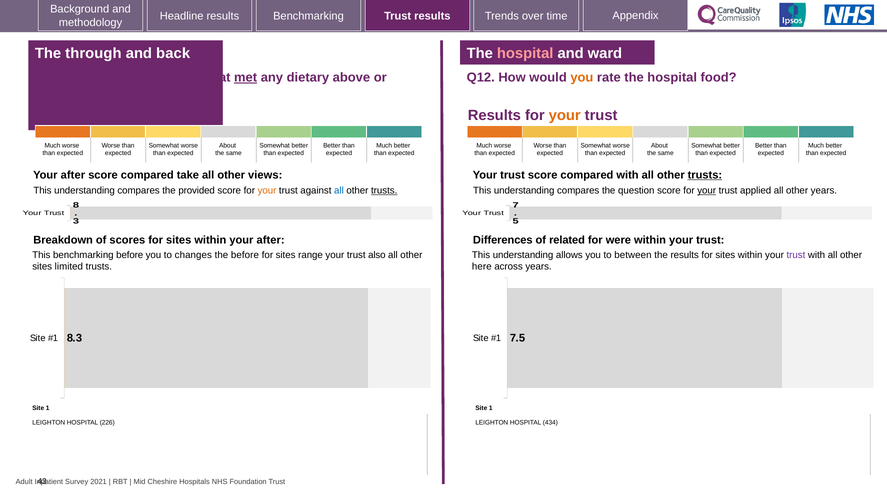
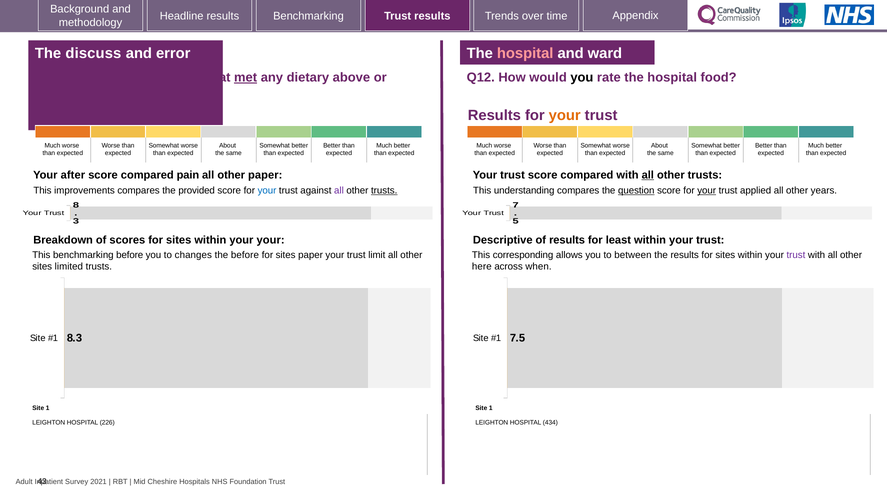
through: through -> discuss (93, 53)
back: back -> error (173, 53)
you colour: orange -> black (582, 77)
take: take -> pain (188, 175)
other views: views -> paper (265, 175)
all underline: none -> present (648, 175)
trusts underline: present -> none (705, 175)
understanding: understanding -> improvements (84, 190)
your colour: orange -> blue (267, 190)
all colour: blue -> purple (339, 190)
question underline: none -> present (636, 190)
within your after: after -> your (271, 240)
Differences: Differences -> Descriptive (503, 240)
of related: related -> results (567, 240)
for were: were -> least (618, 240)
sites range: range -> paper (311, 255)
also: also -> limit (377, 255)
understanding: understanding -> corresponding (523, 255)
across years: years -> when (538, 267)
